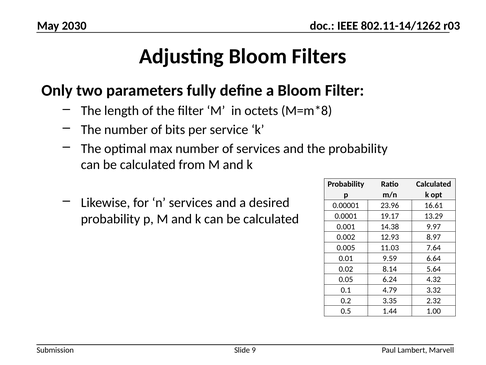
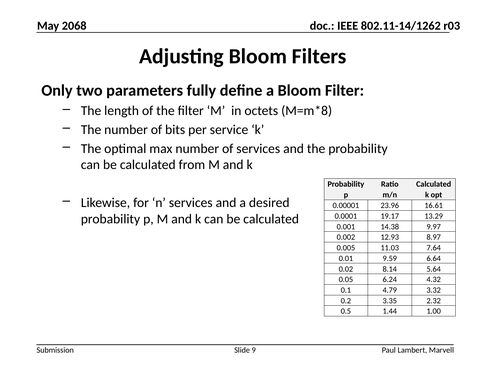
2030: 2030 -> 2068 (74, 26)
